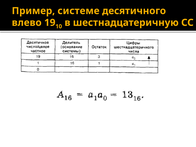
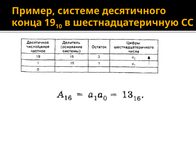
влево: влево -> конца (27, 23)
